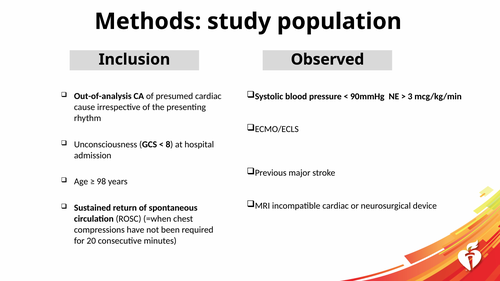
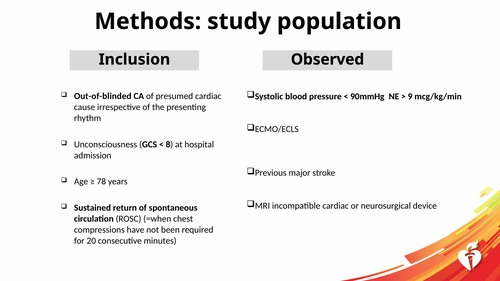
3: 3 -> 9 (410, 97)
Out-of-analysis: Out-of-analysis -> Out-of-blinded (103, 96)
98: 98 -> 78 (101, 182)
